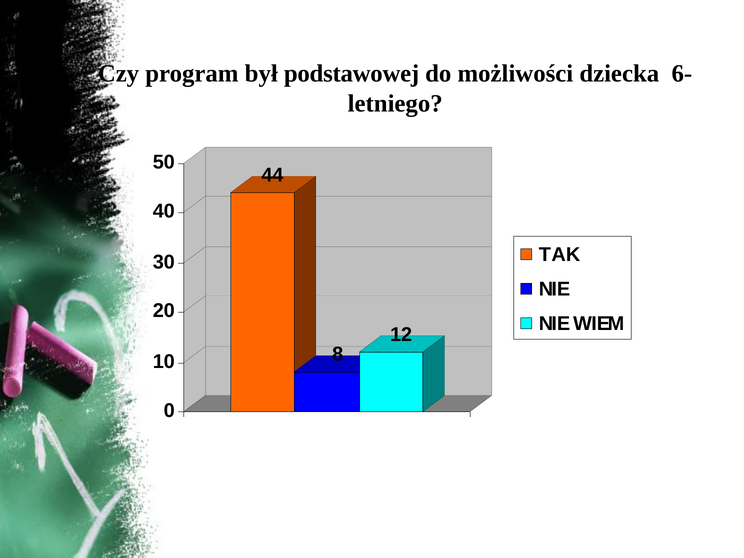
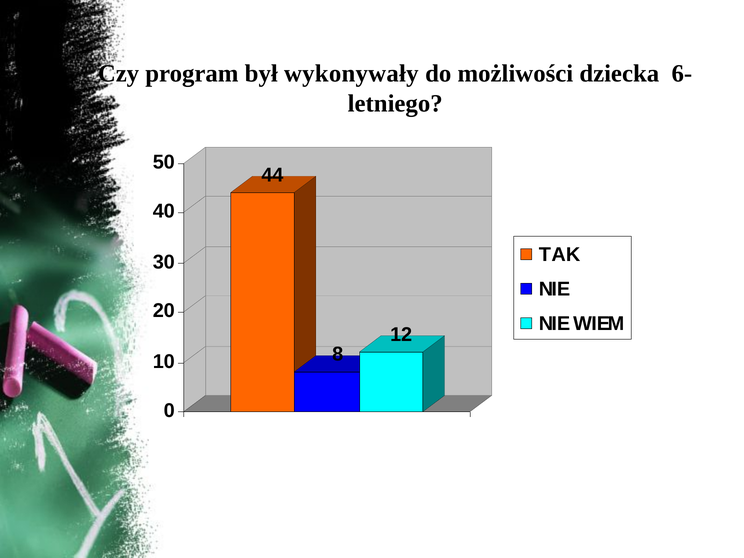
podstawowej: podstawowej -> wykonywały (351, 74)
